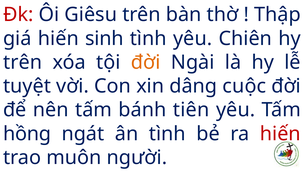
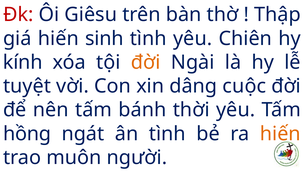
trên: trên -> kính (23, 62)
tiên: tiên -> thời (191, 110)
hiến colour: red -> orange (280, 134)
